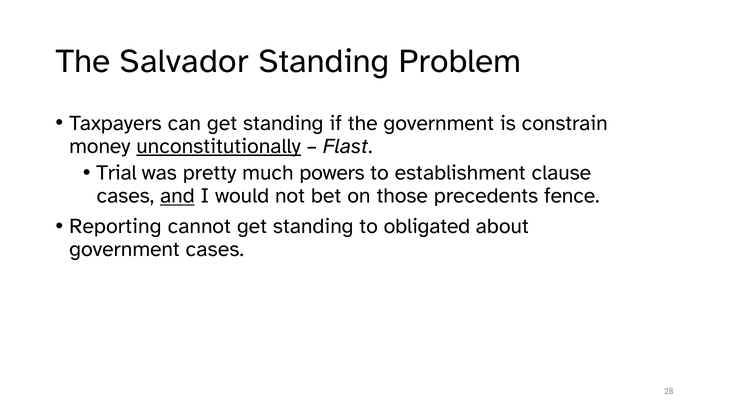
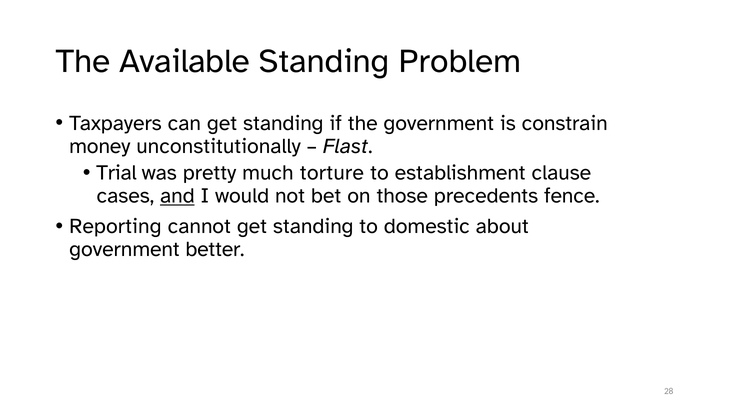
Salvador: Salvador -> Available (185, 61)
unconstitutionally underline: present -> none (219, 146)
powers: powers -> torture (332, 173)
obligated: obligated -> domestic (427, 227)
government cases: cases -> better (215, 249)
